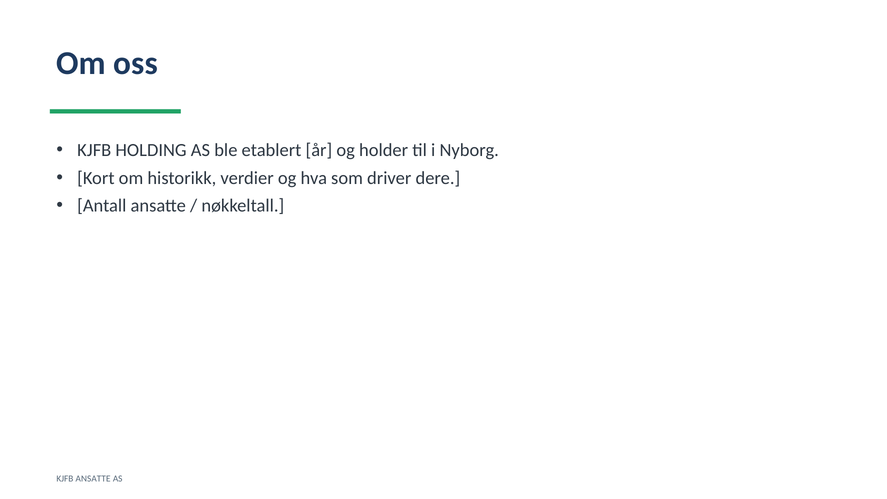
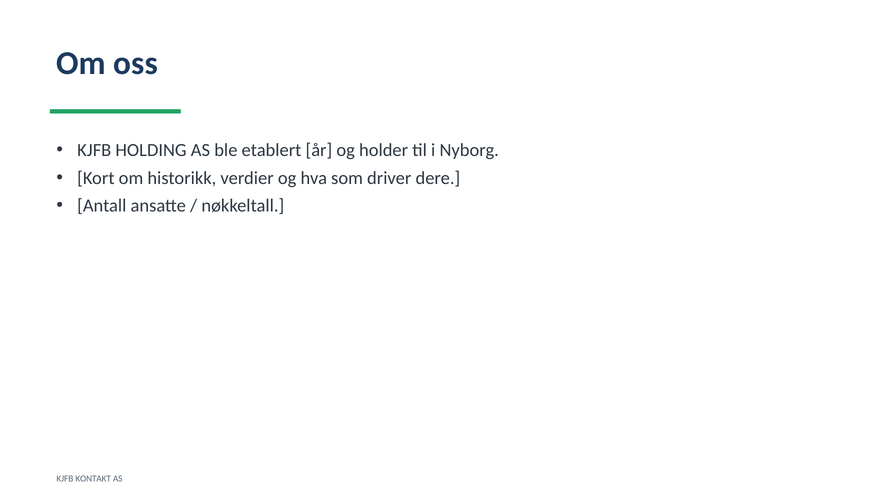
KJFB ANSATTE: ANSATTE -> KONTAKT (93, 479)
